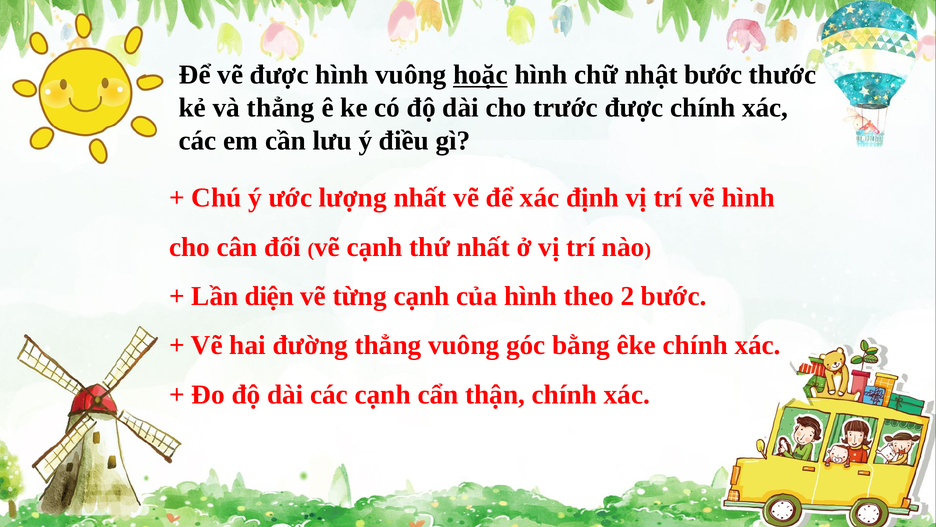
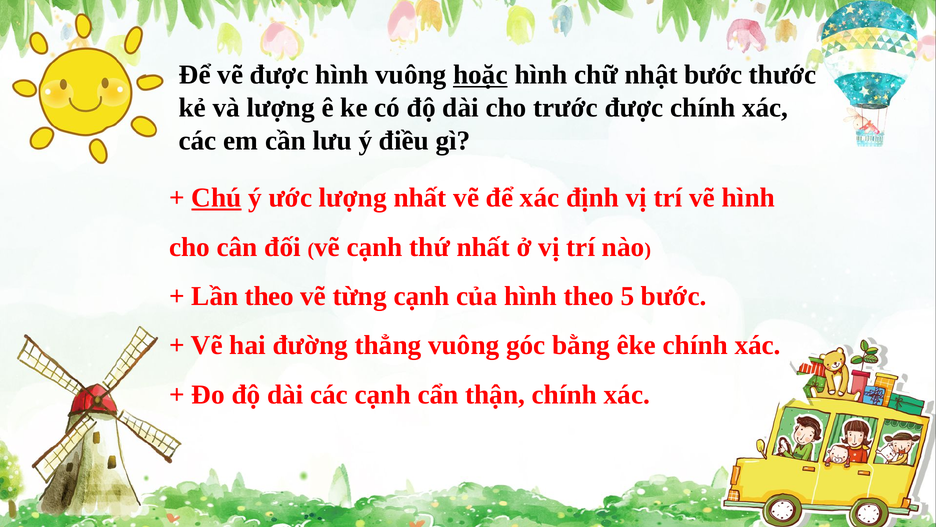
và thẳng: thẳng -> lượng (281, 108)
Chú underline: none -> present (216, 198)
Lần diện: diện -> theo (269, 296)
2: 2 -> 5 (627, 296)
